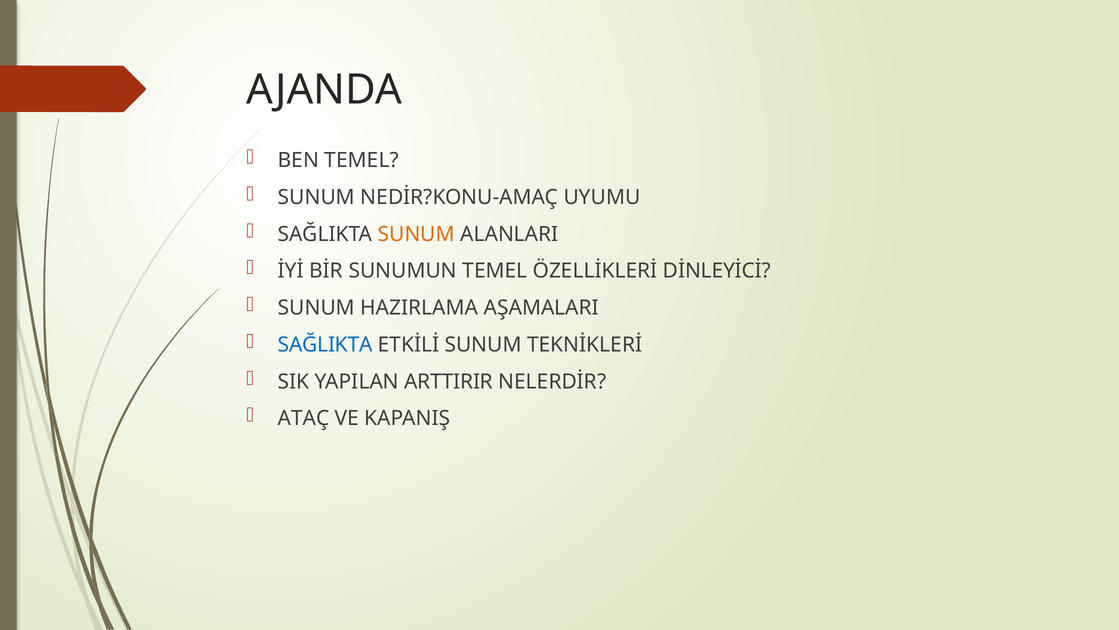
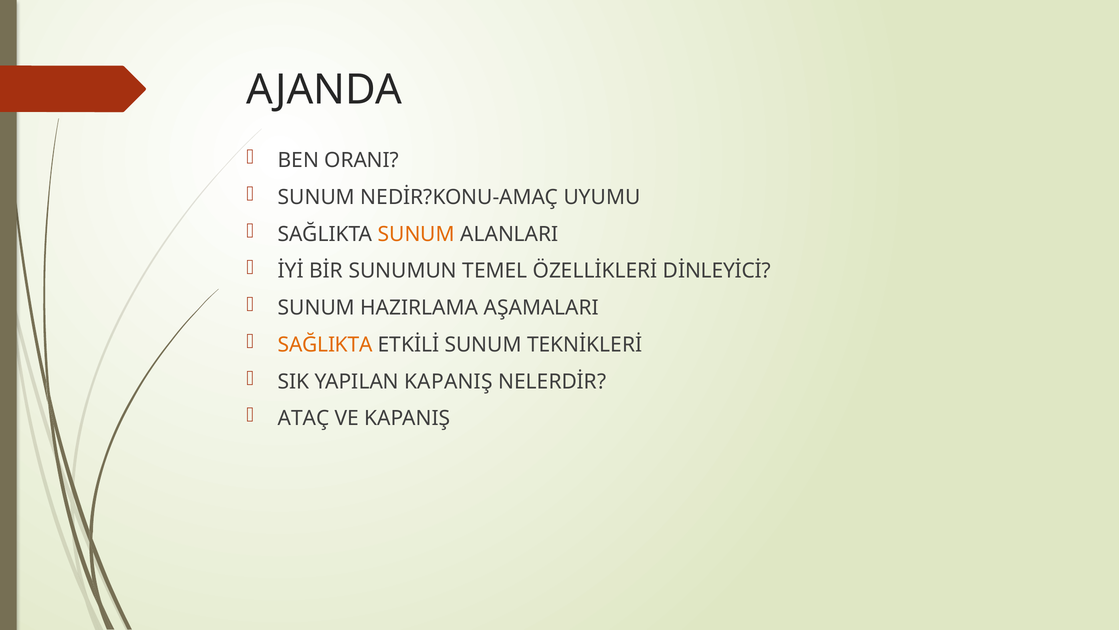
BEN TEMEL: TEMEL -> ORANI (362, 160)
SAĞLIKTA colour: blue -> orange (325, 344)
YAPILAN ARTTIRIR: ARTTIRIR -> KAPANIŞ (448, 381)
